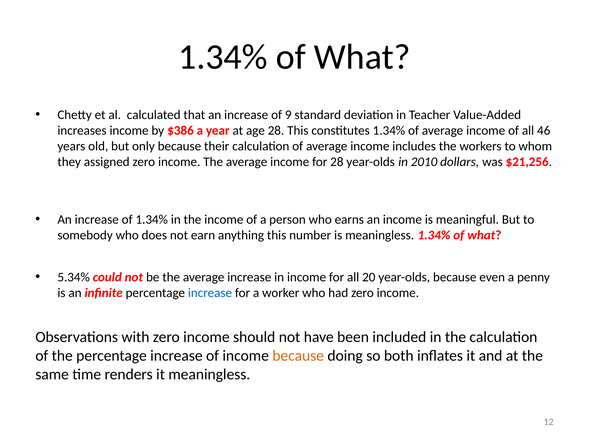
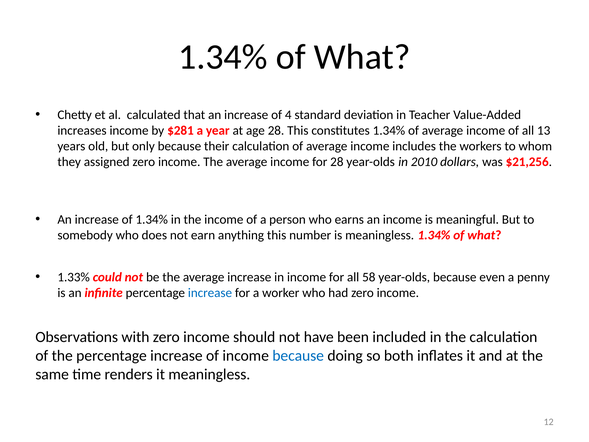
9: 9 -> 4 (288, 115)
$386: $386 -> $281 (180, 130)
46: 46 -> 13 (544, 130)
5.34%: 5.34% -> 1.33% (74, 277)
20: 20 -> 58 (369, 277)
because colour: orange -> blue (298, 356)
